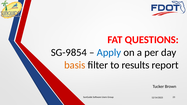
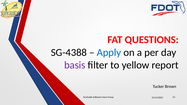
SG-9854: SG-9854 -> SG-4388 (69, 53)
basis colour: orange -> purple (75, 65)
results: results -> yellow (136, 65)
